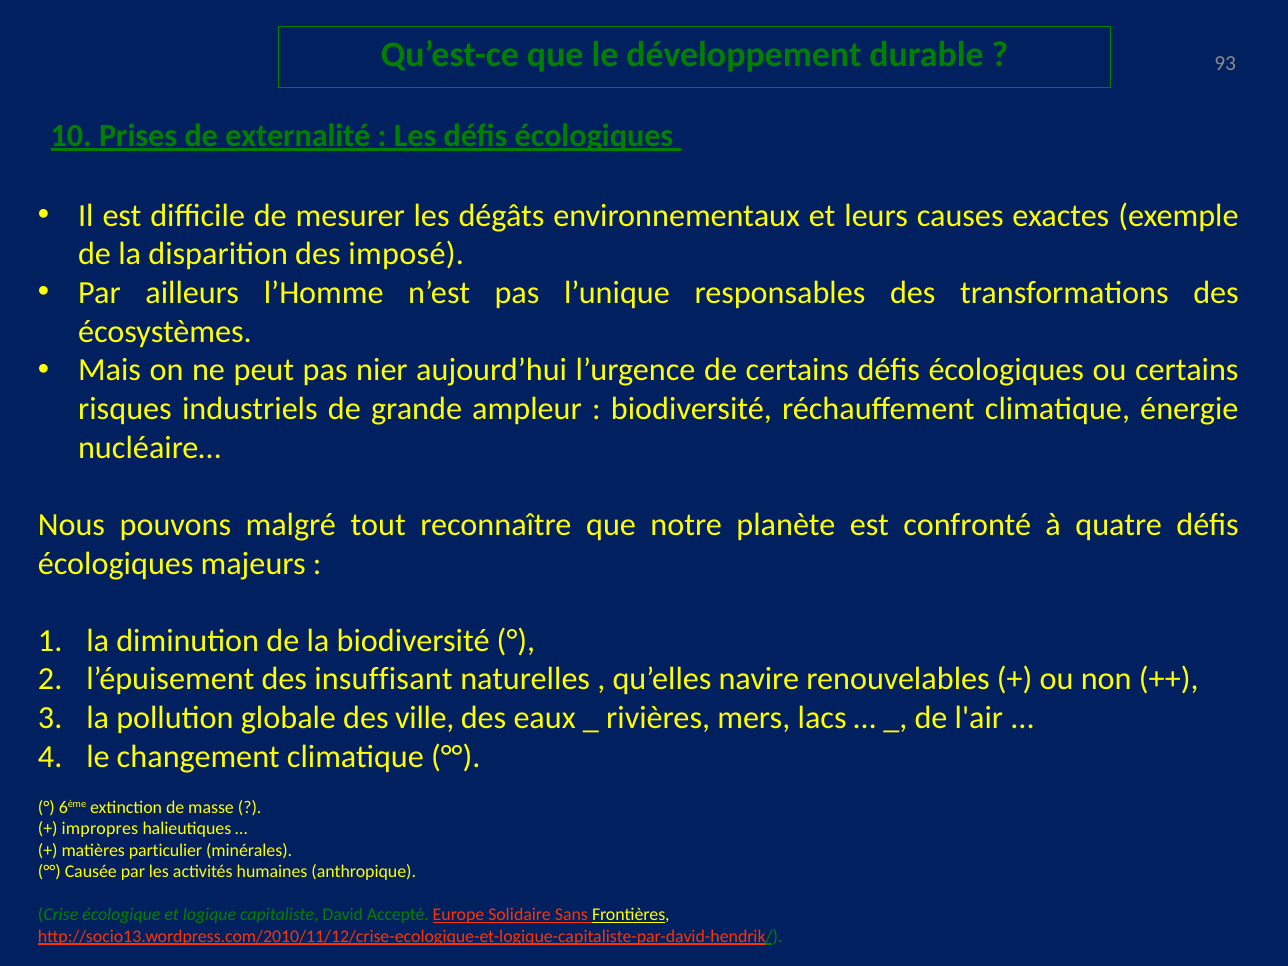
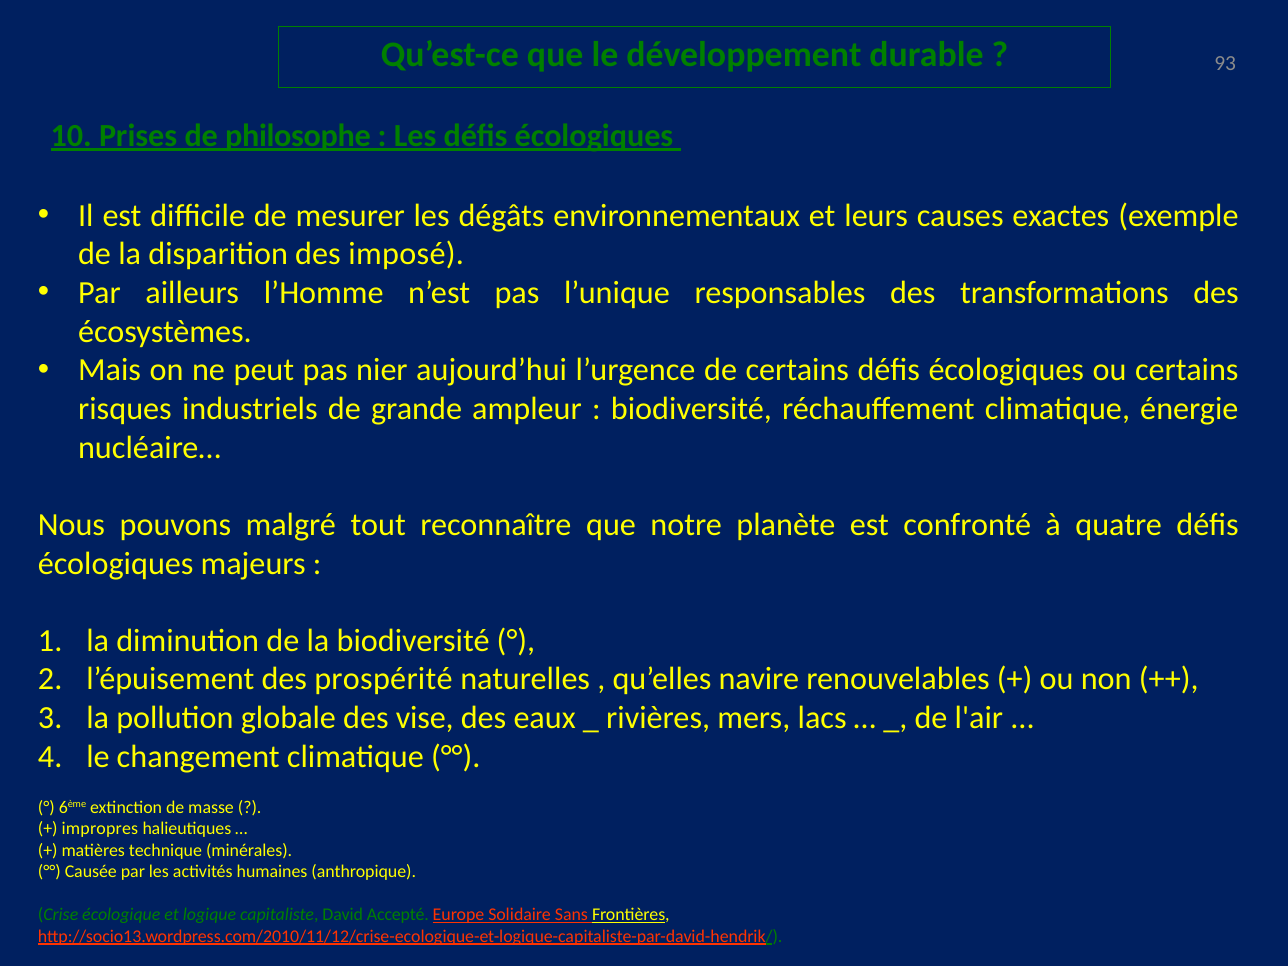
externalité: externalité -> philosophe (298, 136)
insuffisant: insuffisant -> prospérité (383, 679)
ville: ville -> vise (425, 718)
particulier: particulier -> technique (165, 850)
